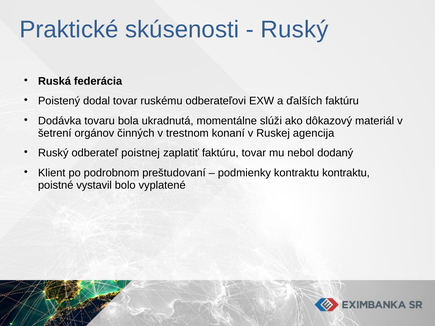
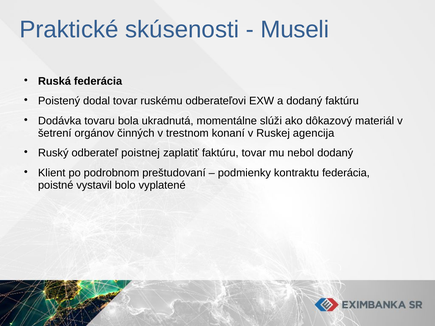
Ruský: Ruský -> Museli (295, 29)
a ďalších: ďalších -> dodaný (304, 101)
kontraktu kontraktu: kontraktu -> federácia (346, 173)
